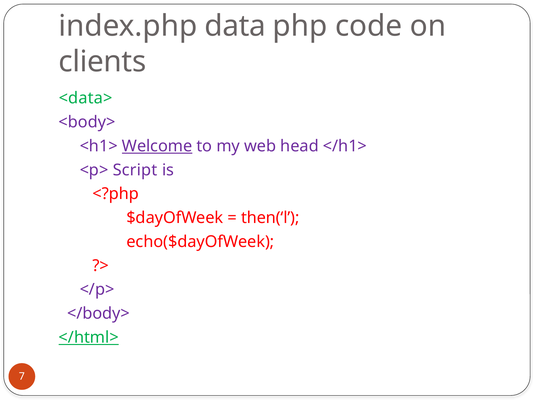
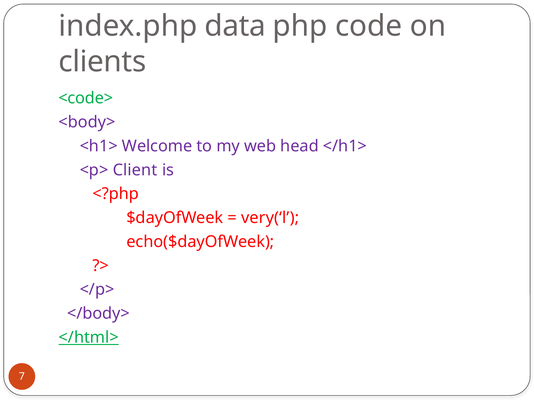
<data>: <data> -> <code> (86, 98)
Welcome underline: present -> none (157, 146)
Script: Script -> Client (135, 170)
then(‘l: then(‘l -> very(‘l (270, 218)
